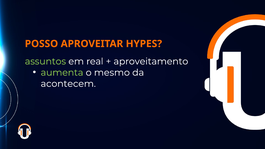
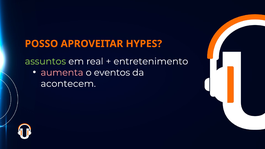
aproveitamento: aproveitamento -> entretenimento (151, 61)
aumenta colour: light green -> pink (62, 73)
mesmo: mesmo -> eventos (112, 73)
